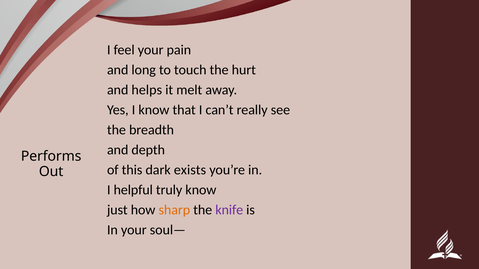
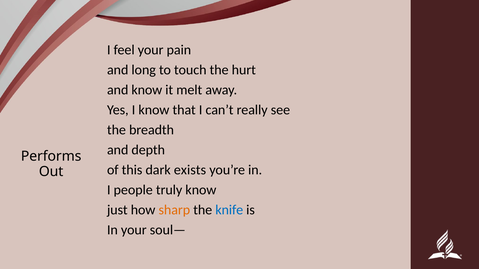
and helps: helps -> know (147, 90)
helpful: helpful -> people (133, 190)
knife colour: purple -> blue (229, 210)
